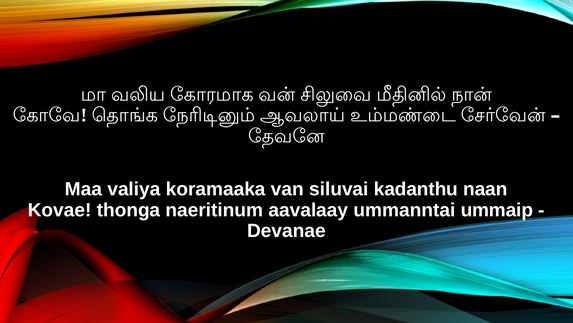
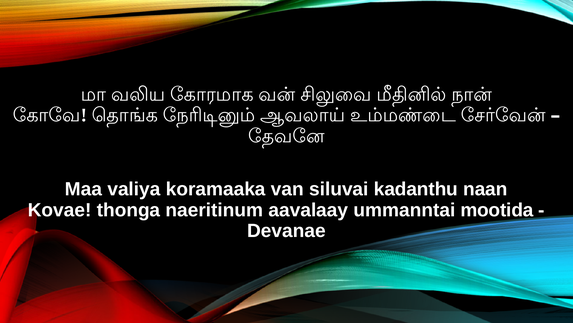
ummaip: ummaip -> mootida (497, 210)
